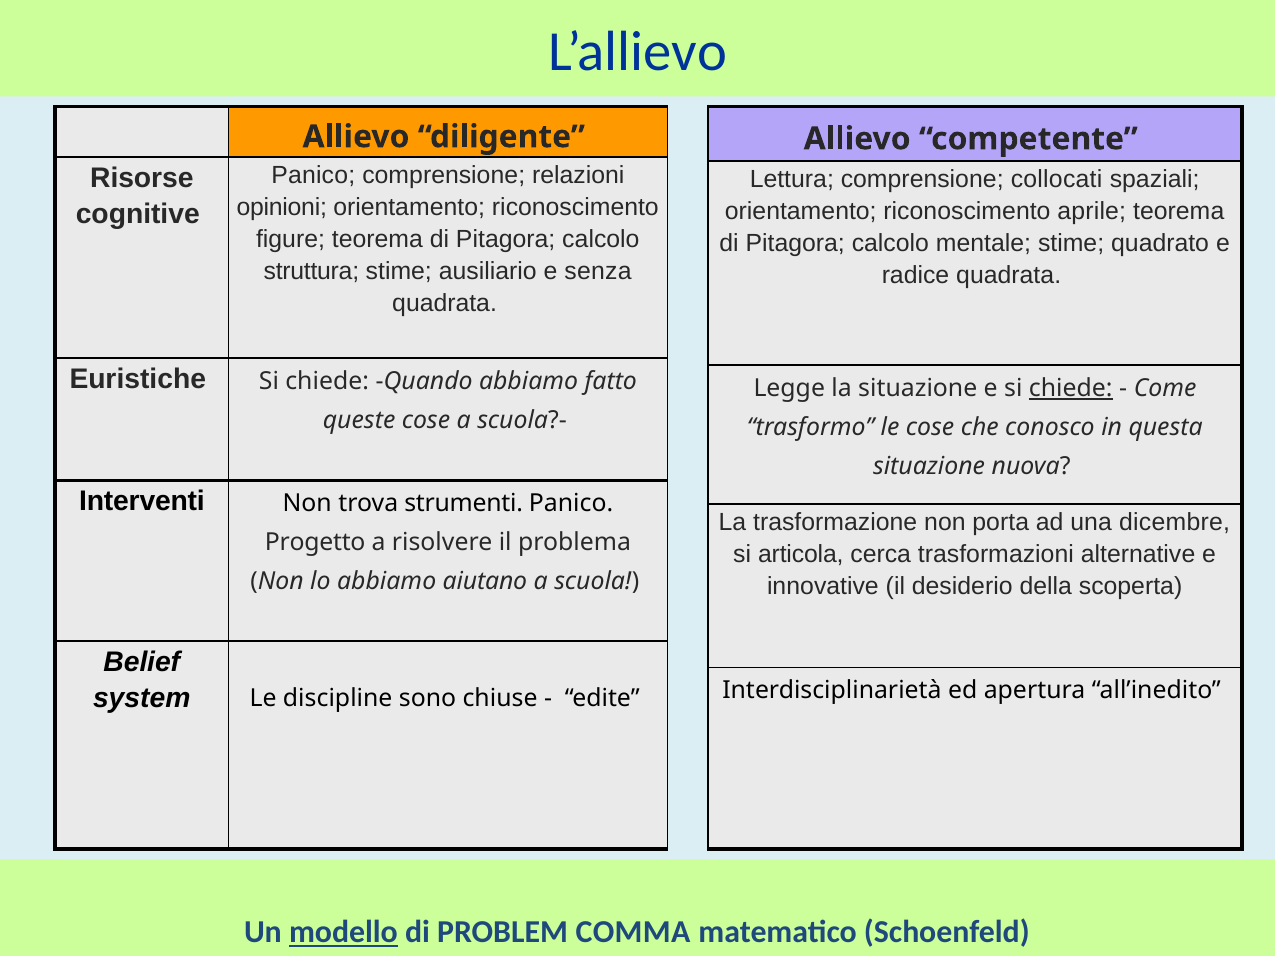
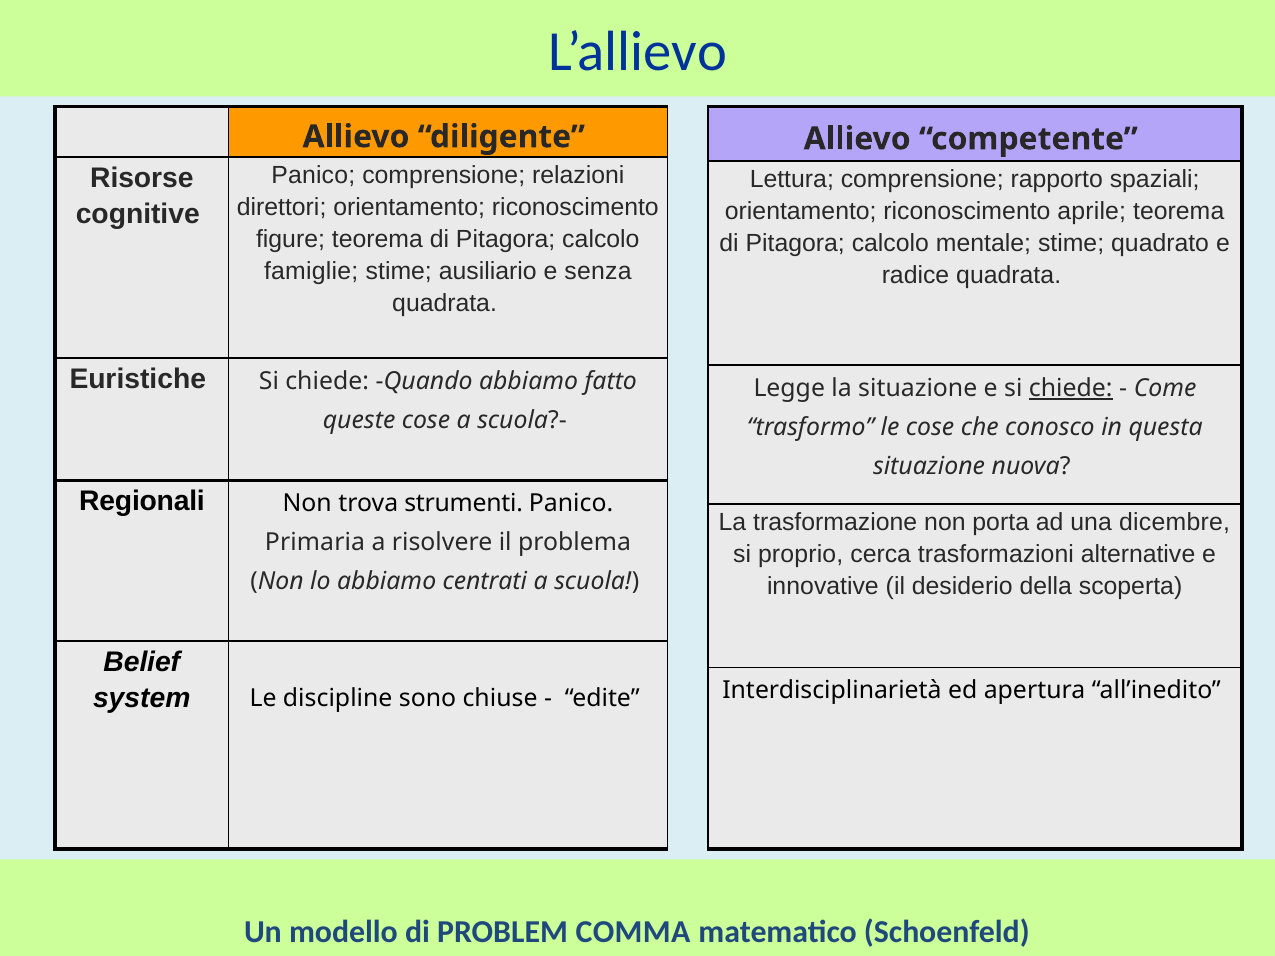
collocati: collocati -> rapporto (1057, 180)
opinioni: opinioni -> direttori (282, 207)
struttura: struttura -> famiglie (311, 272)
Interventi: Interventi -> Regionali (142, 501)
Progetto: Progetto -> Primaria (315, 543)
articola: articola -> proprio (801, 555)
aiutano: aiutano -> centrati (485, 581)
modello underline: present -> none (343, 933)
